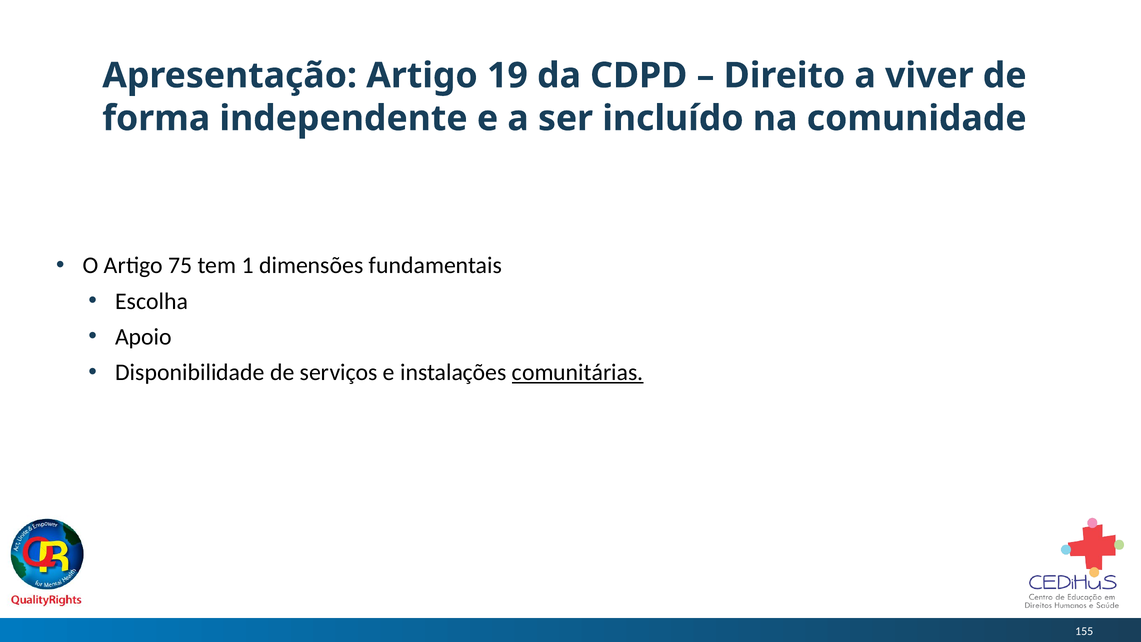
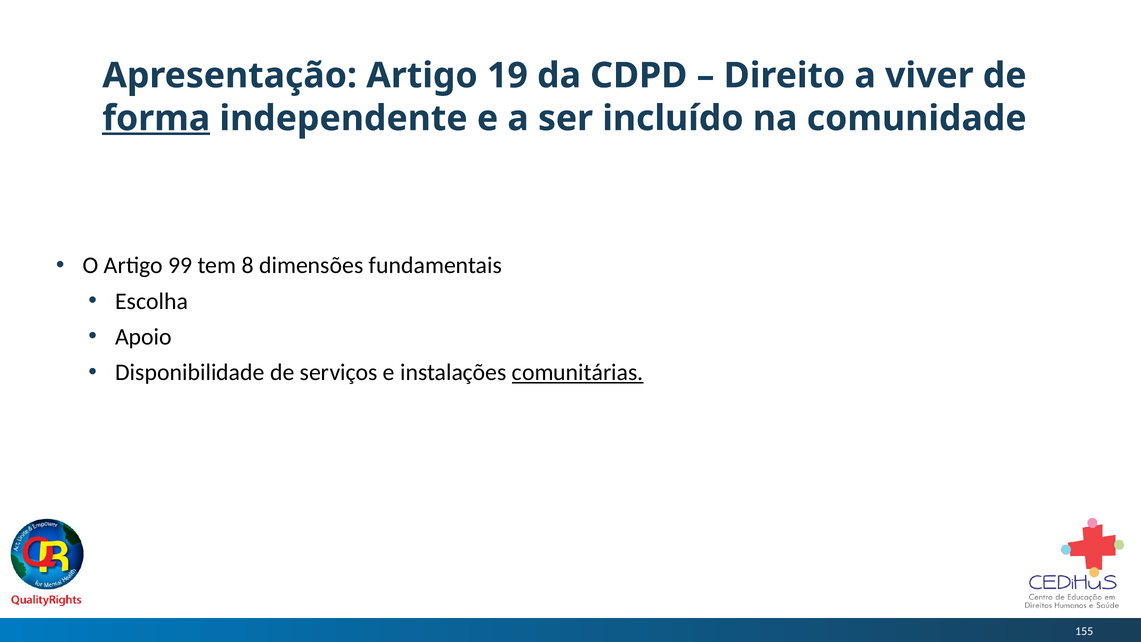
forma underline: none -> present (156, 118)
75: 75 -> 99 (180, 265)
1: 1 -> 8 (248, 265)
